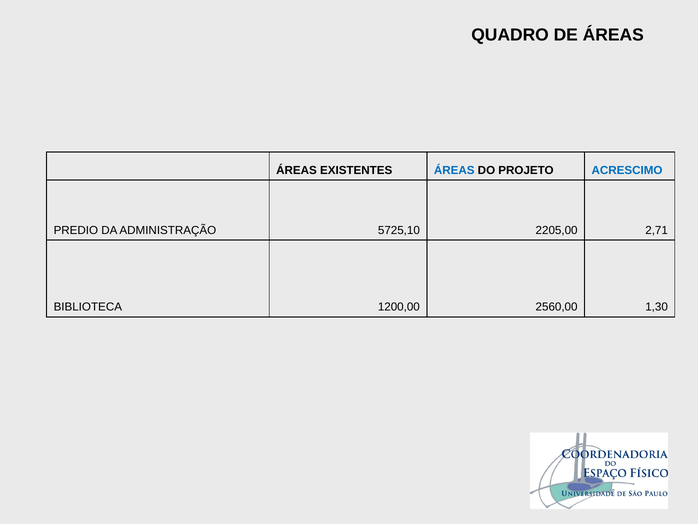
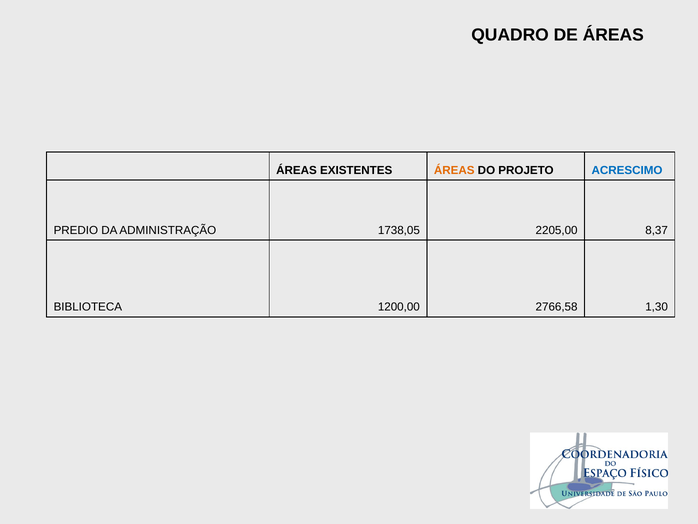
ÁREAS colour: blue -> orange (454, 170)
5725,10: 5725,10 -> 1738,05 (399, 230)
2,71: 2,71 -> 8,37 (657, 230)
2560,00: 2560,00 -> 2766,58 (557, 307)
